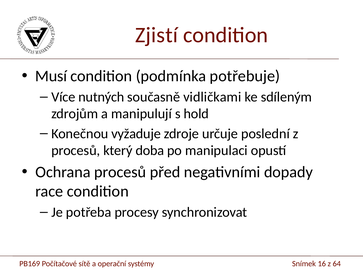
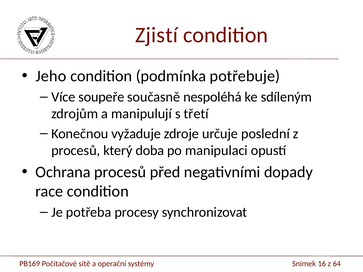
Musí: Musí -> Jeho (51, 76)
nutných: nutných -> soupeře (101, 97)
vidličkami: vidličkami -> nespoléhá (212, 97)
hold: hold -> třetí (196, 114)
